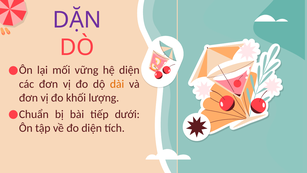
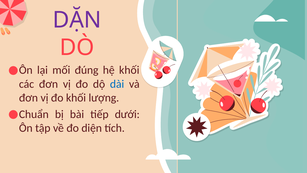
vững: vững -> đúng (87, 70)
hệ diện: diện -> khối (129, 70)
dài colour: orange -> blue (117, 84)
